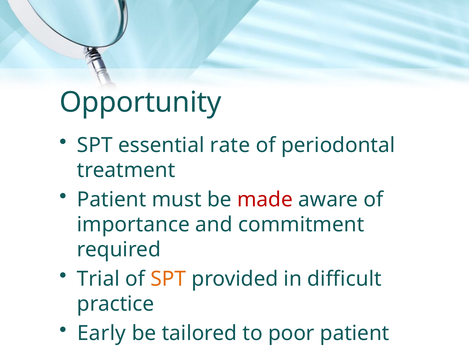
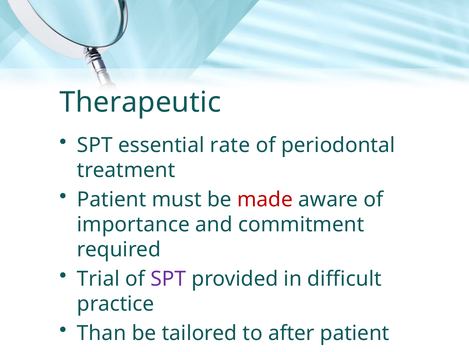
Opportunity: Opportunity -> Therapeutic (140, 102)
SPT colour: orange -> purple (168, 279)
Early: Early -> Than (102, 333)
poor: poor -> after (291, 333)
